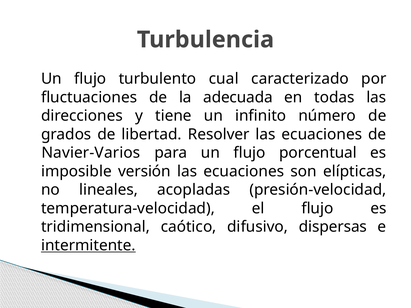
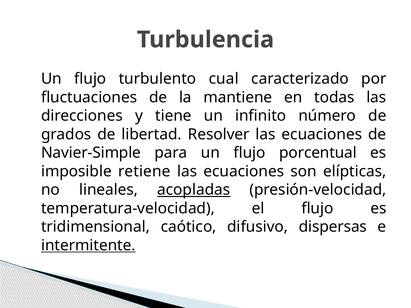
adecuada: adecuada -> mantiene (238, 97)
Navier-Varios: Navier-Varios -> Navier-Simple (91, 153)
versión: versión -> retiene (144, 171)
acopladas underline: none -> present (194, 190)
